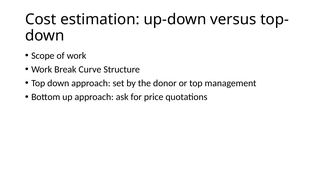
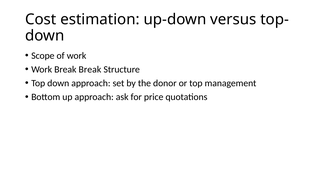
Break Curve: Curve -> Break (90, 69)
